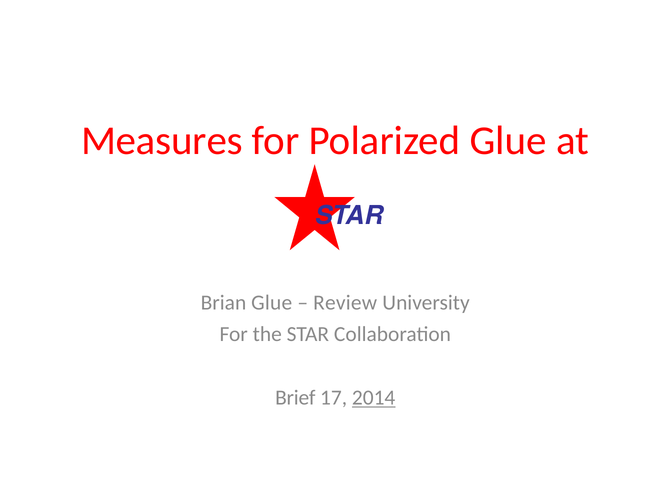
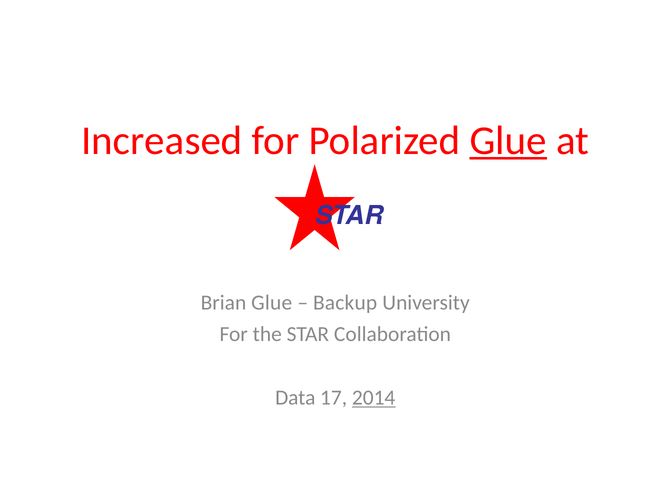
Measures: Measures -> Increased (162, 141)
Glue underline: none -> present (508, 141)
Review: Review -> Backup (345, 303)
Brief: Brief -> Data (295, 398)
